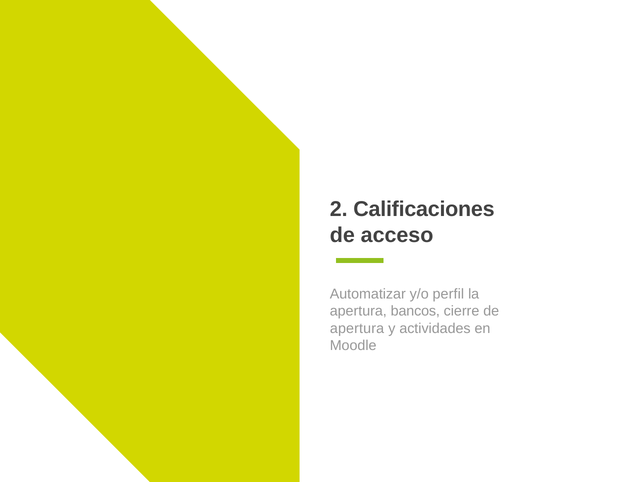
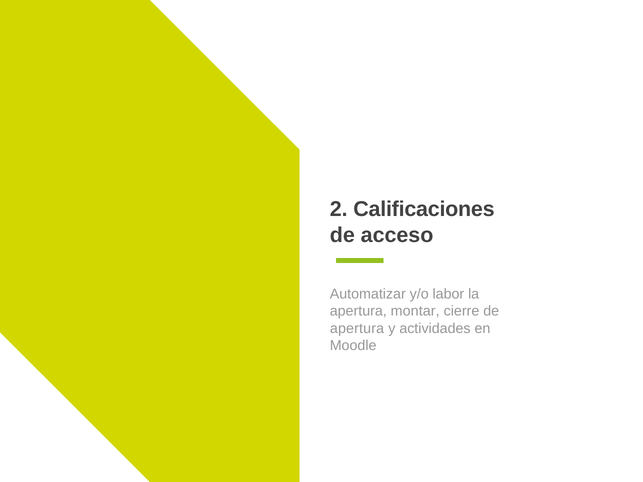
perfil: perfil -> labor (448, 294)
bancos: bancos -> montar (415, 311)
